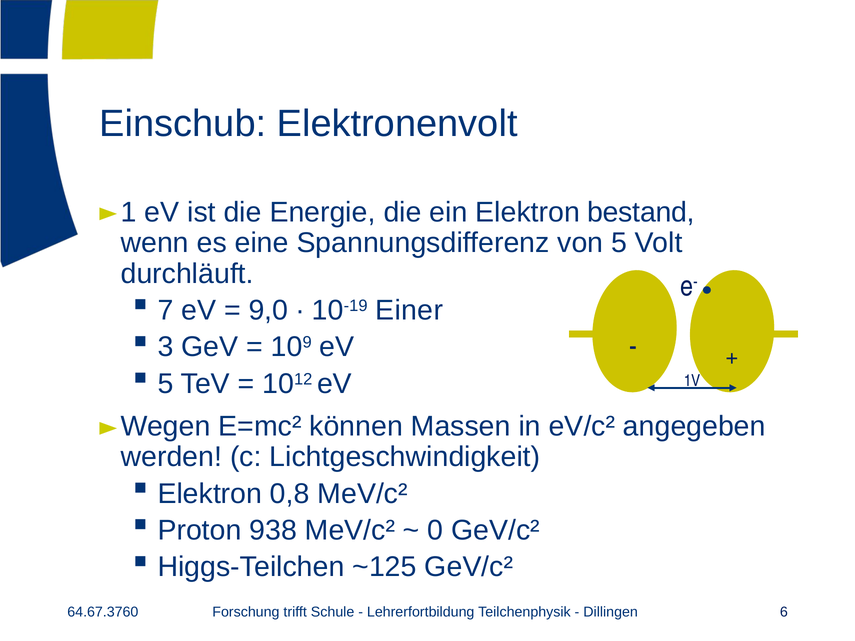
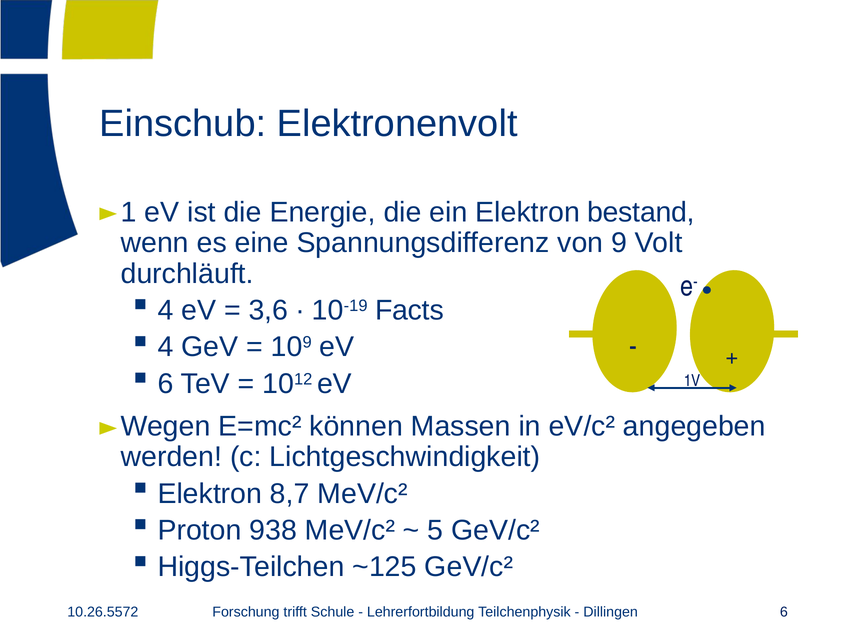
von 5: 5 -> 9 (619, 243)
7: 7 -> 4 (166, 310)
9,0: 9,0 -> 3,6 (268, 310)
Einer: Einer -> Facts (410, 310)
3: 3 -> 4 (166, 347)
5: 5 -> 6 (166, 384)
0,8: 0,8 -> 8,7 (290, 494)
0: 0 -> 5 (435, 531)
64.67.3760: 64.67.3760 -> 10.26.5572 (103, 612)
